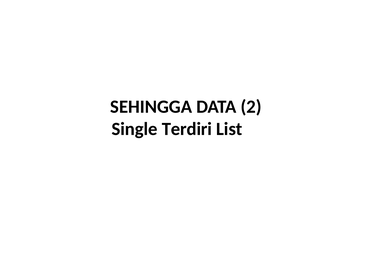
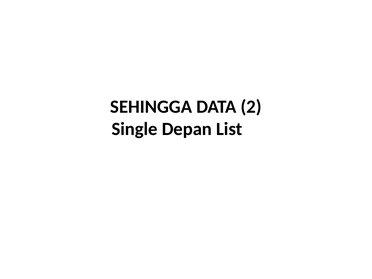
Terdiri: Terdiri -> Depan (187, 129)
